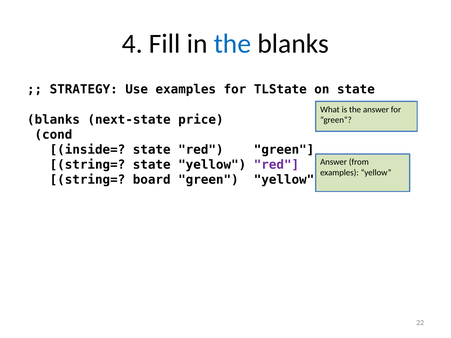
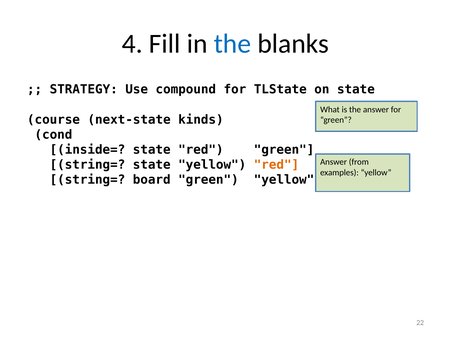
Use examples: examples -> compound (186, 90)
blanks: blanks -> course (54, 120)
price: price -> kinds (201, 120)
red colour: purple -> orange (276, 165)
